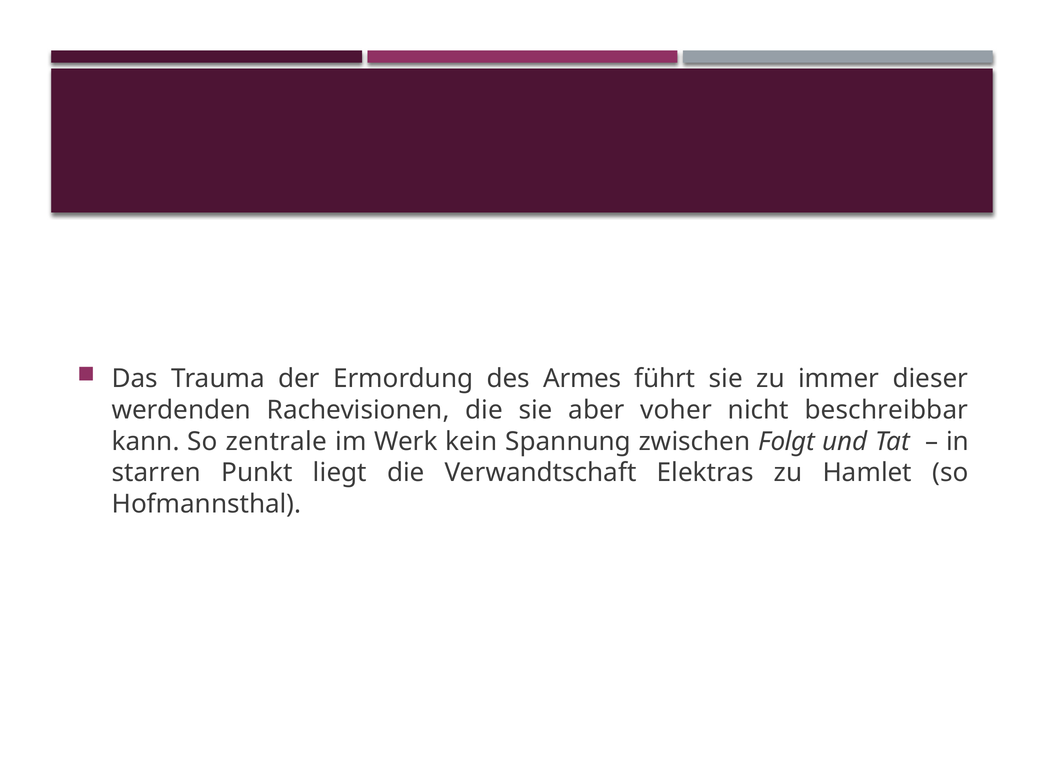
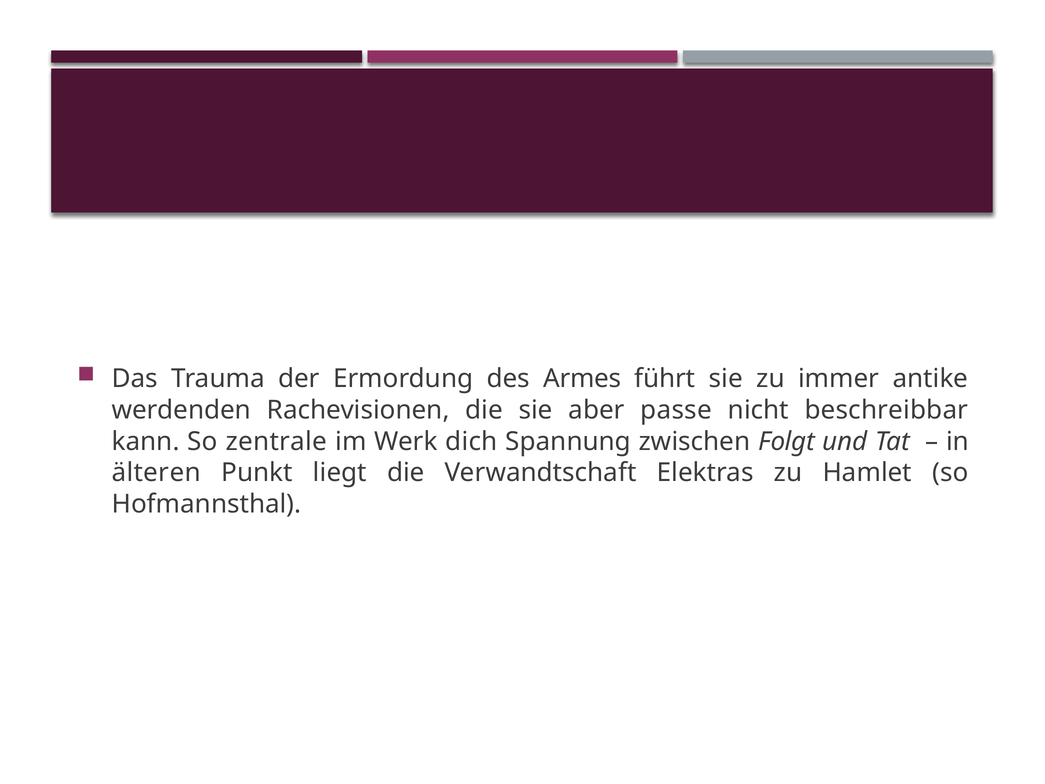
dieser: dieser -> antike (930, 379)
voher: voher -> passe (676, 410)
kein: kein -> dich (471, 441)
starren: starren -> älteren (156, 473)
